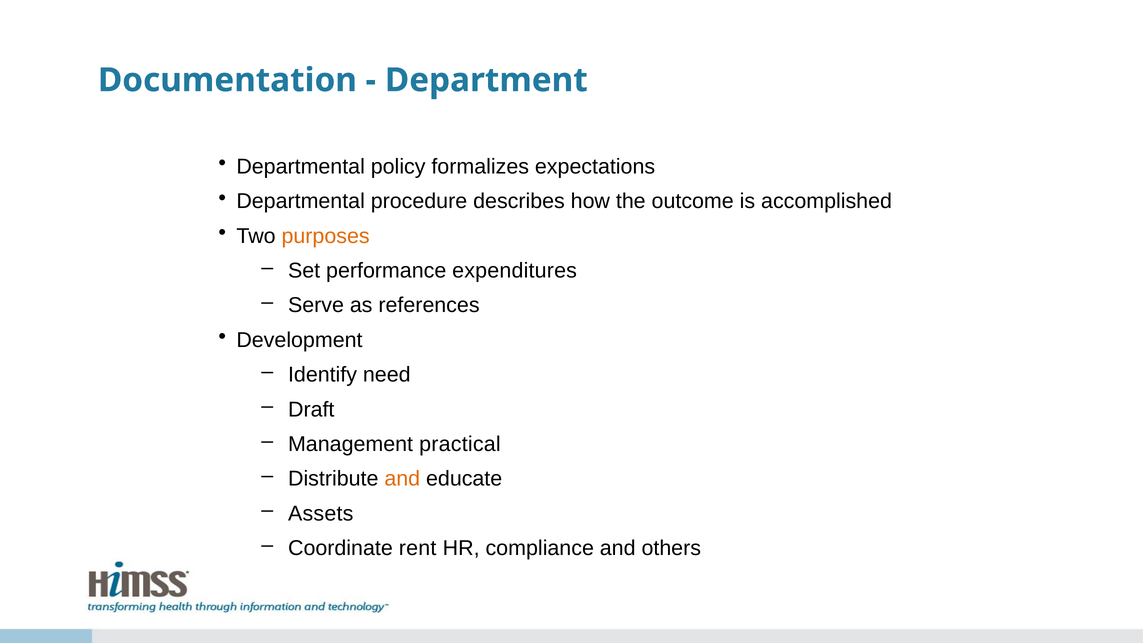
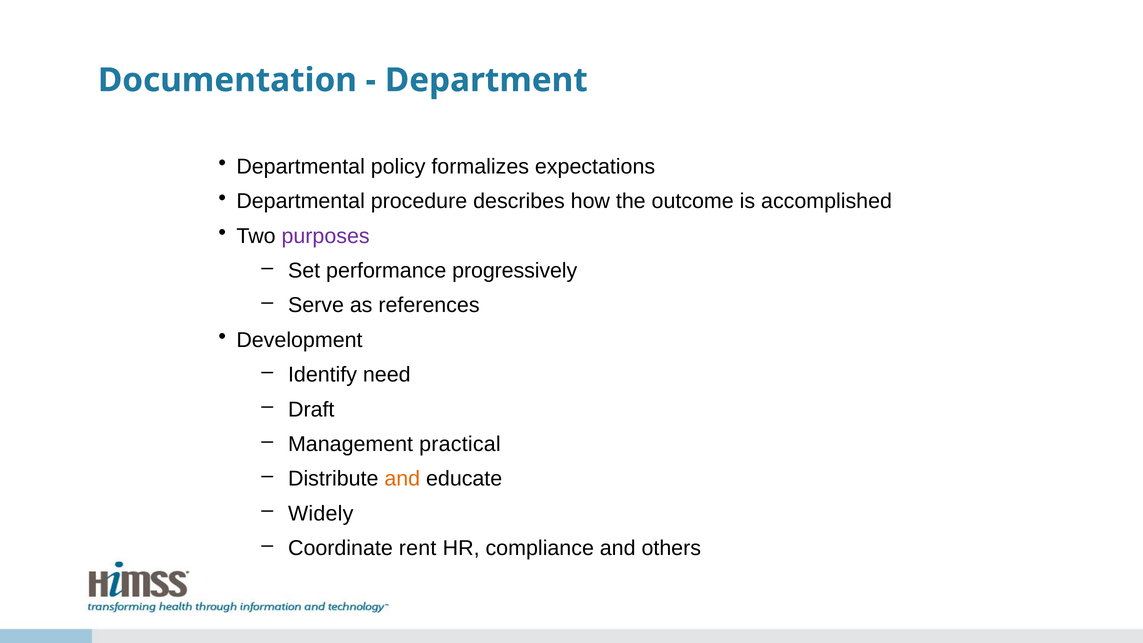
purposes colour: orange -> purple (326, 236)
expenditures: expenditures -> progressively (515, 271)
Assets: Assets -> Widely (321, 514)
